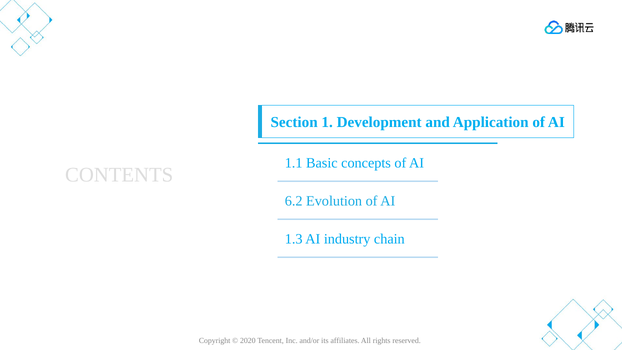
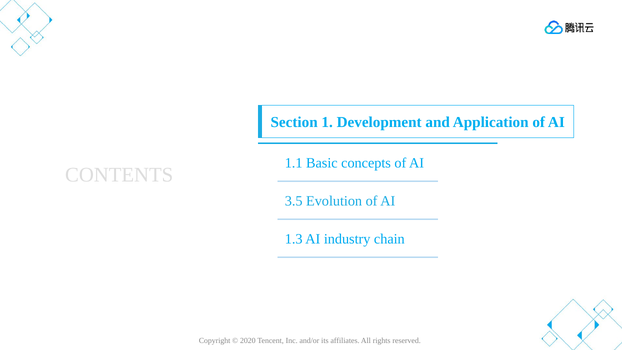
6.2: 6.2 -> 3.5 (294, 201)
